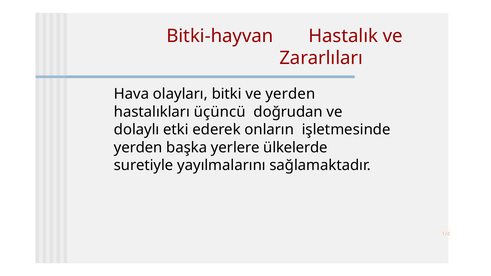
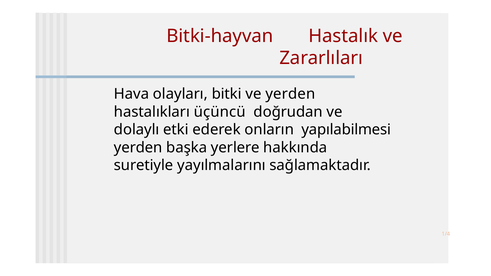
işletmesinde: işletmesinde -> yapılabilmesi (346, 130)
ülkelerde: ülkelerde -> hakkında (295, 148)
